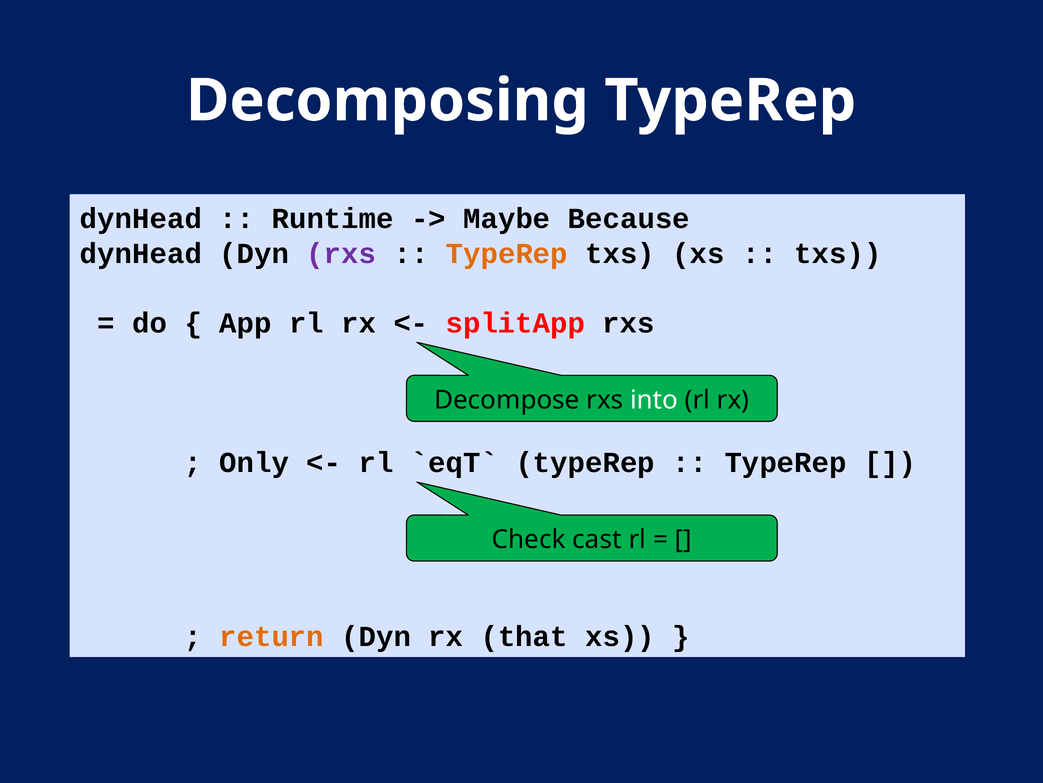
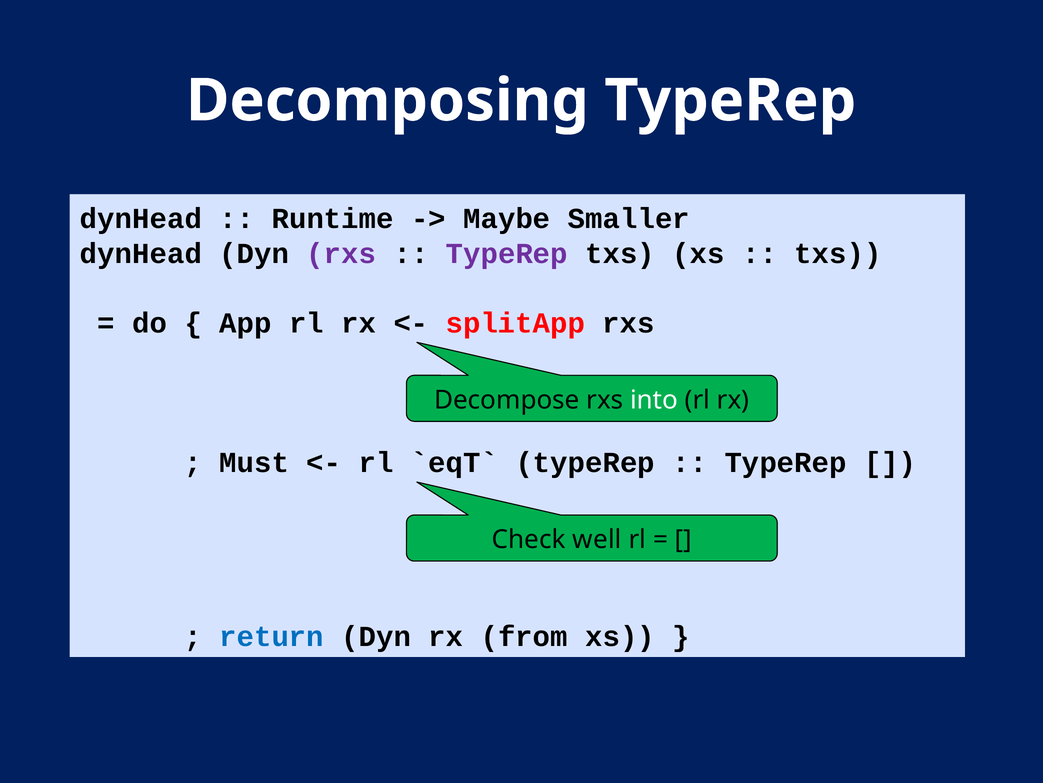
Because: Because -> Smaller (629, 219)
TypeRep colour: orange -> purple (507, 253)
Only: Only -> Must (254, 462)
cast: cast -> well (597, 539)
return colour: orange -> blue (272, 636)
that: that -> from (524, 636)
